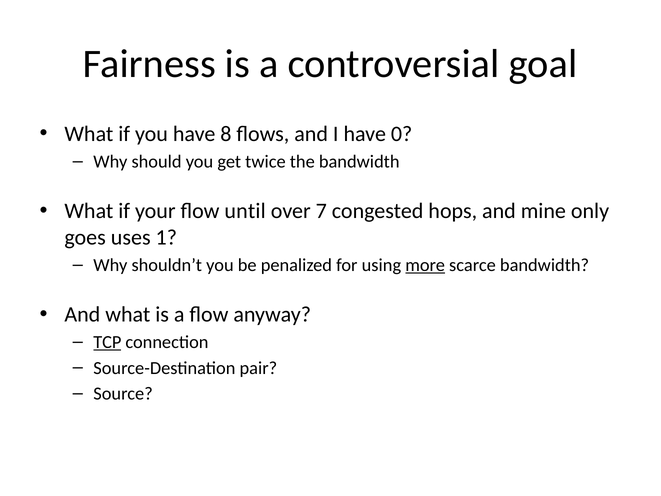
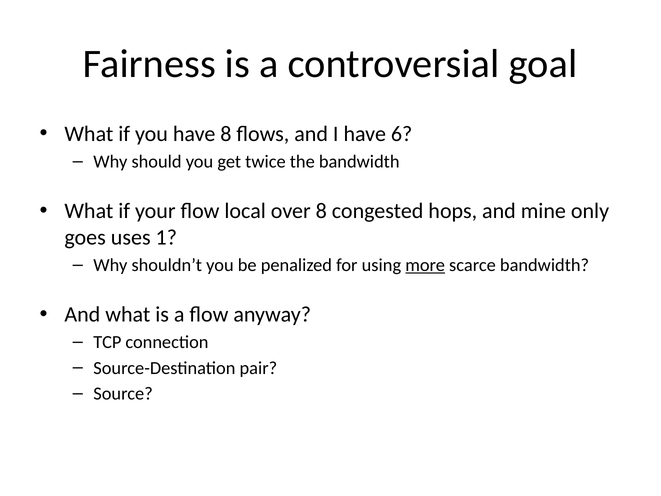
0: 0 -> 6 (402, 134)
until: until -> local (245, 211)
over 7: 7 -> 8 (321, 211)
TCP underline: present -> none (107, 342)
